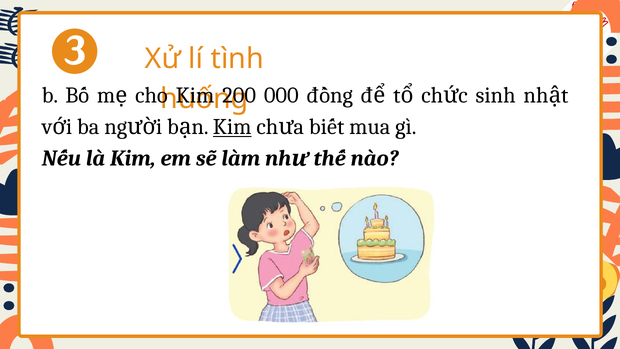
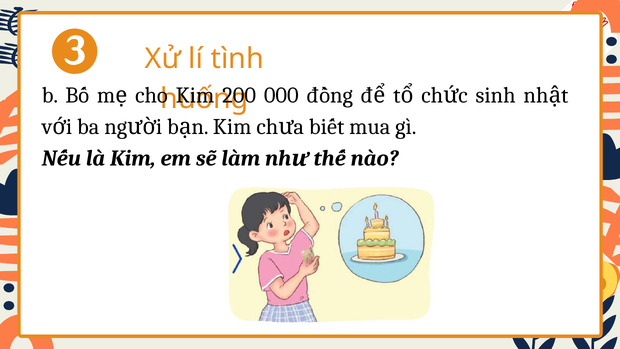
Kim underline: present -> none (232, 127)
